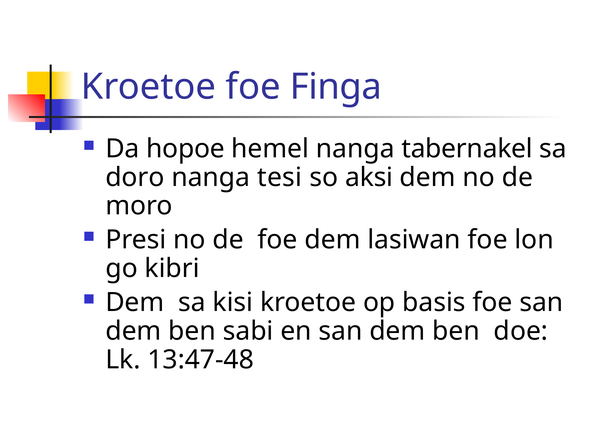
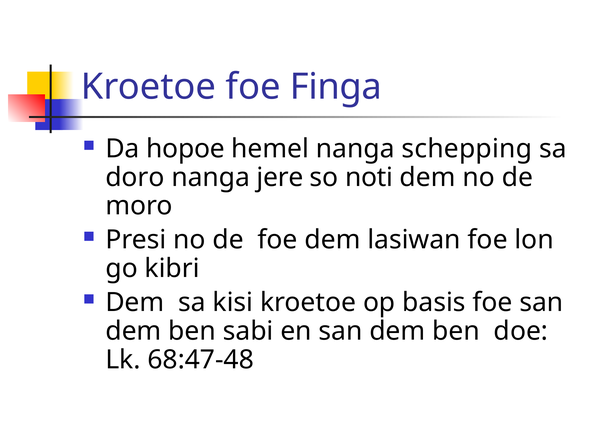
tabernakel: tabernakel -> schepping (467, 149)
tesi: tesi -> jere (280, 177)
aksi: aksi -> noti (369, 177)
13:47-48: 13:47-48 -> 68:47-48 (201, 360)
